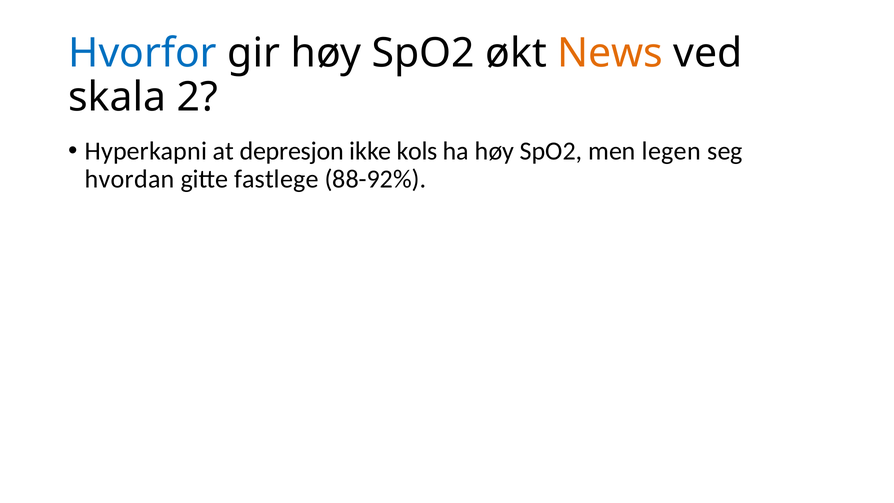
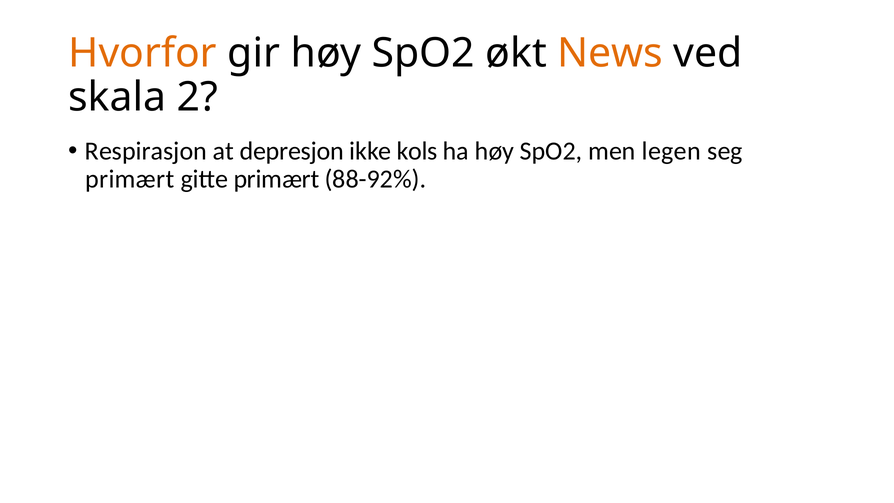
Hvorfor colour: blue -> orange (142, 53)
Hyperkapni: Hyperkapni -> Respirasjon (146, 151)
hvordan: hvordan -> primært (130, 179)
gitte fastlege: fastlege -> primært (276, 179)
